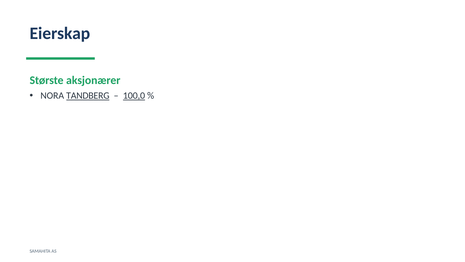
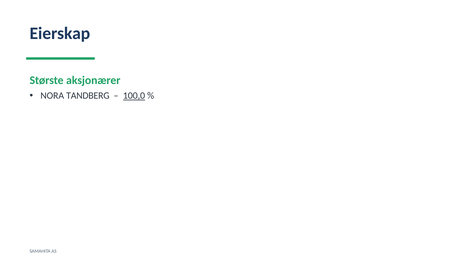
TANDBERG underline: present -> none (88, 96)
